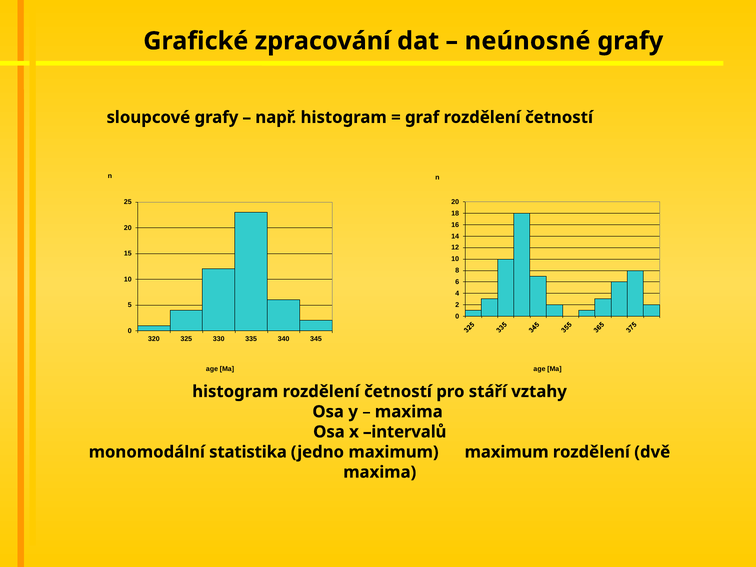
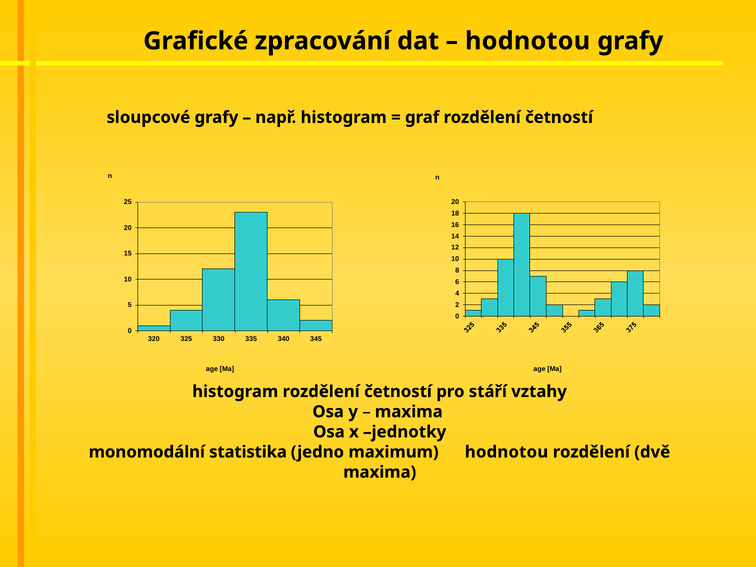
neúnosné: neúnosné -> hodnotou (528, 41)
intervalů: intervalů -> jednotky (405, 432)
maximum maximum: maximum -> hodnotou (506, 452)
